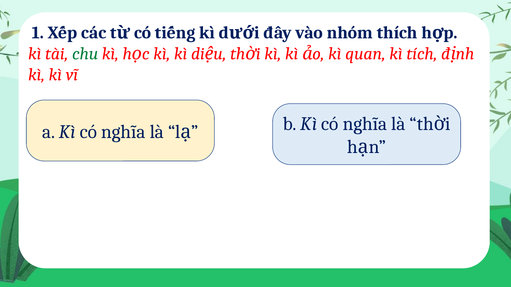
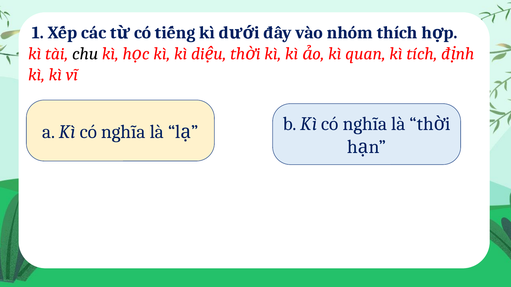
chu colour: green -> black (85, 54)
